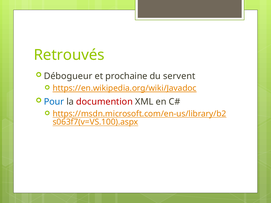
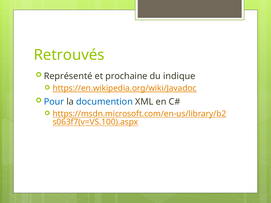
Débogueur: Débogueur -> Représenté (68, 76)
servent: servent -> indique (179, 76)
documention colour: red -> blue (104, 102)
